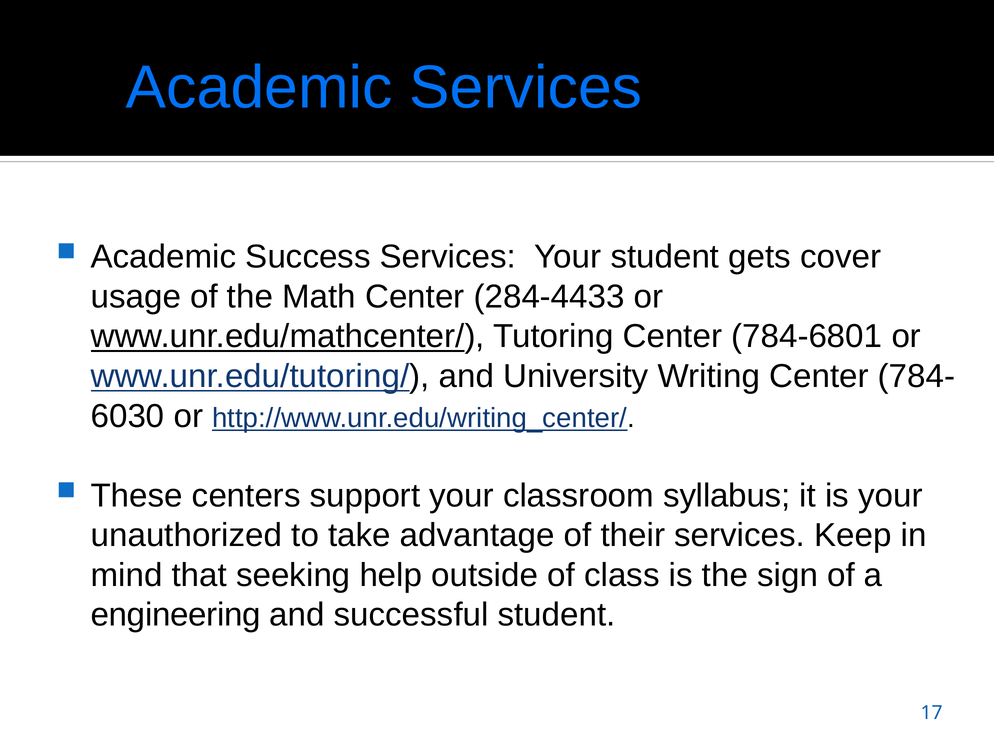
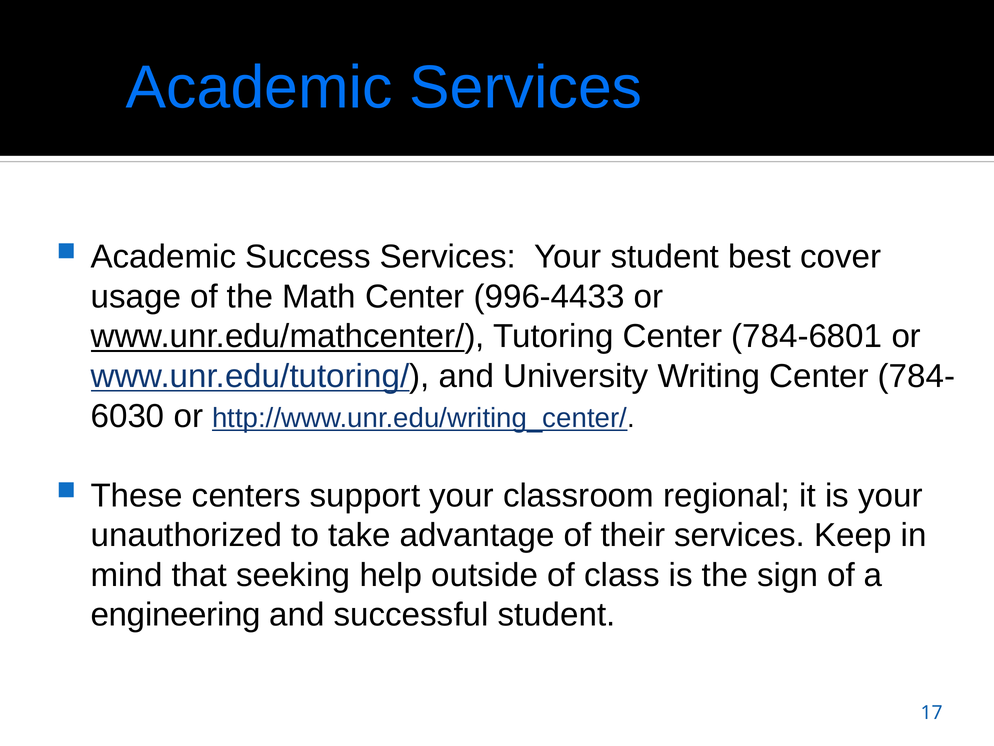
gets: gets -> best (760, 257)
284-4433: 284-4433 -> 996-4433 (549, 296)
syllabus: syllabus -> regional (727, 495)
